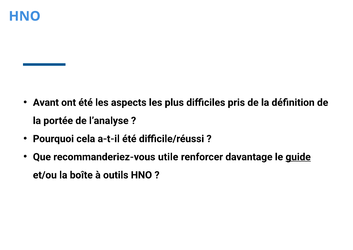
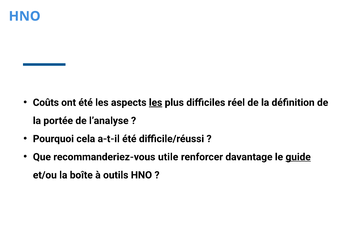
Avant: Avant -> Coûts (46, 102)
les underline: none -> present (156, 102)
pris: pris -> réel (236, 102)
